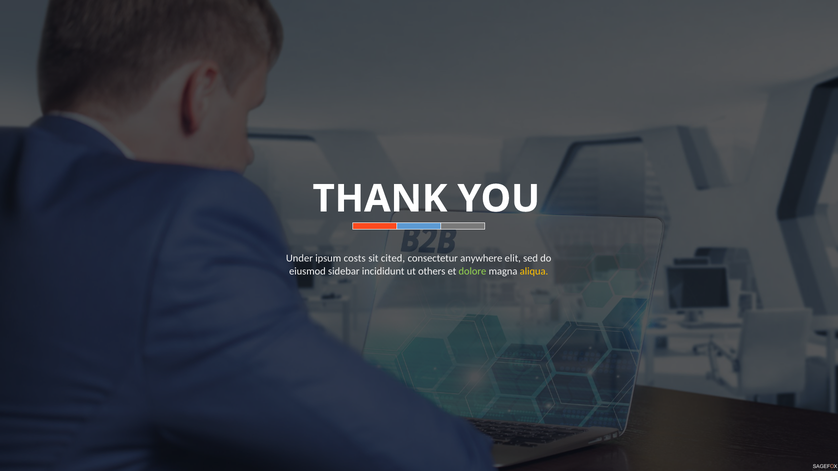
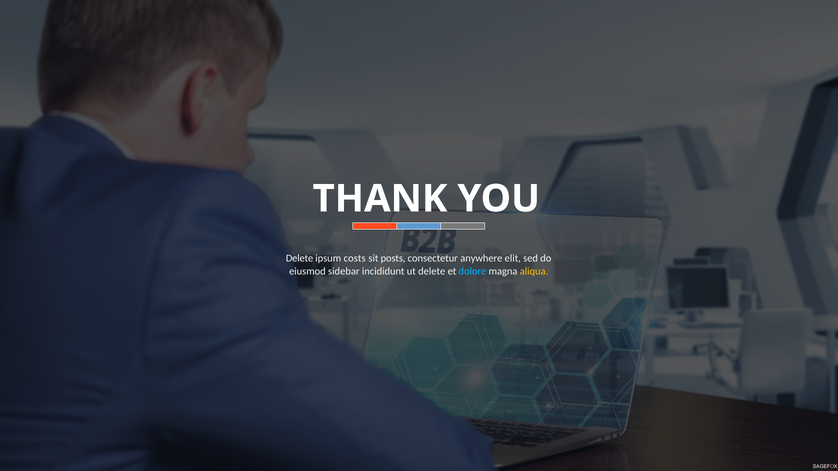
Under: Under -> Delete (300, 259)
cited: cited -> posts (393, 259)
ut others: others -> delete (432, 271)
dolore colour: light green -> light blue (472, 271)
